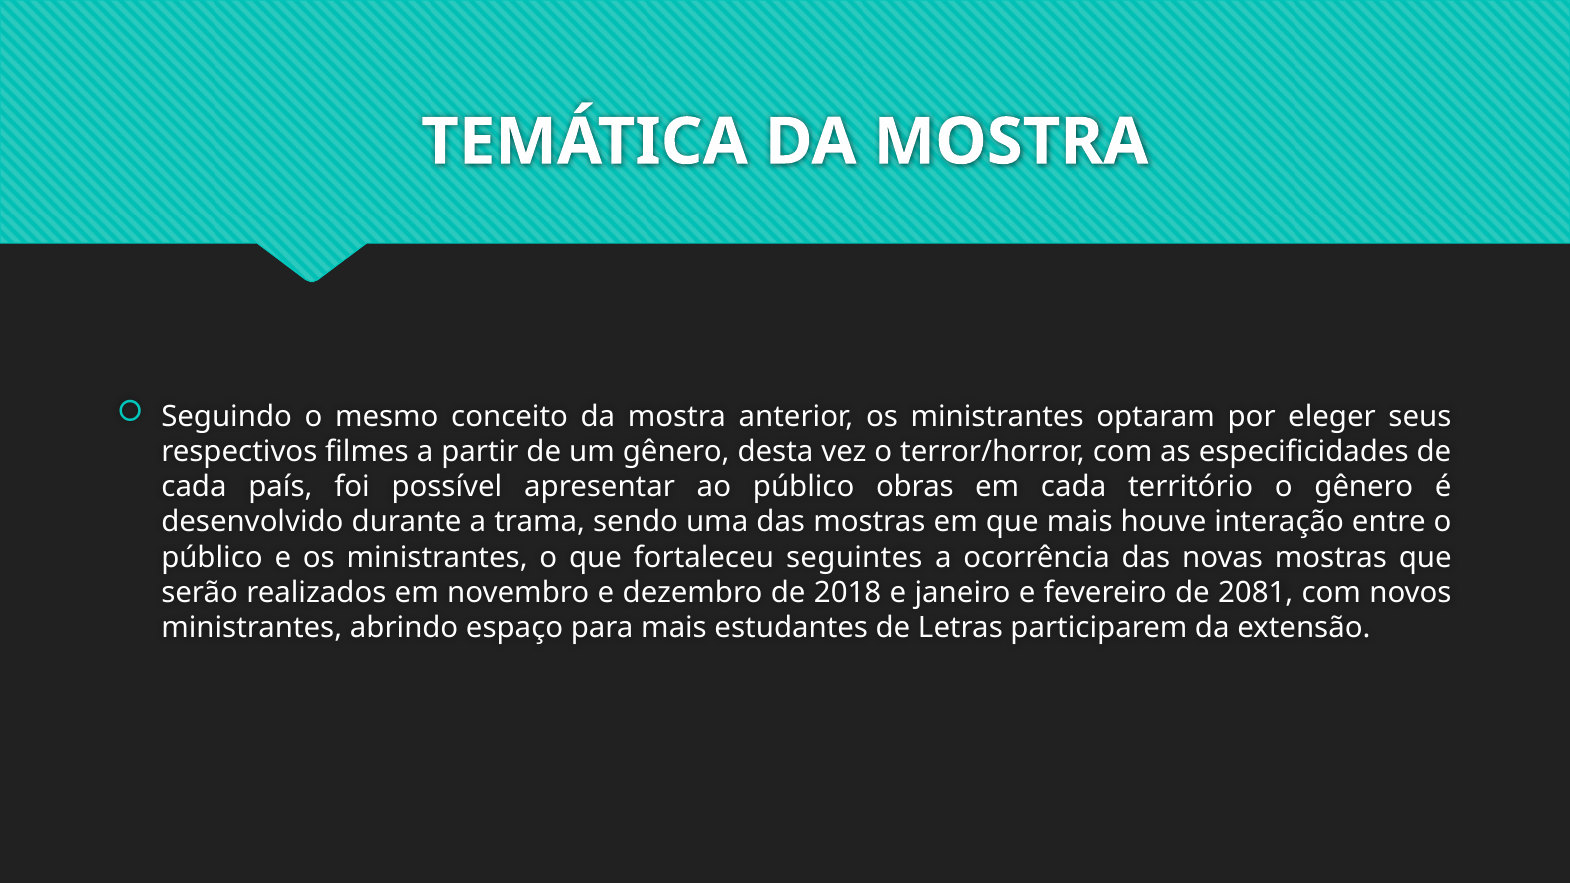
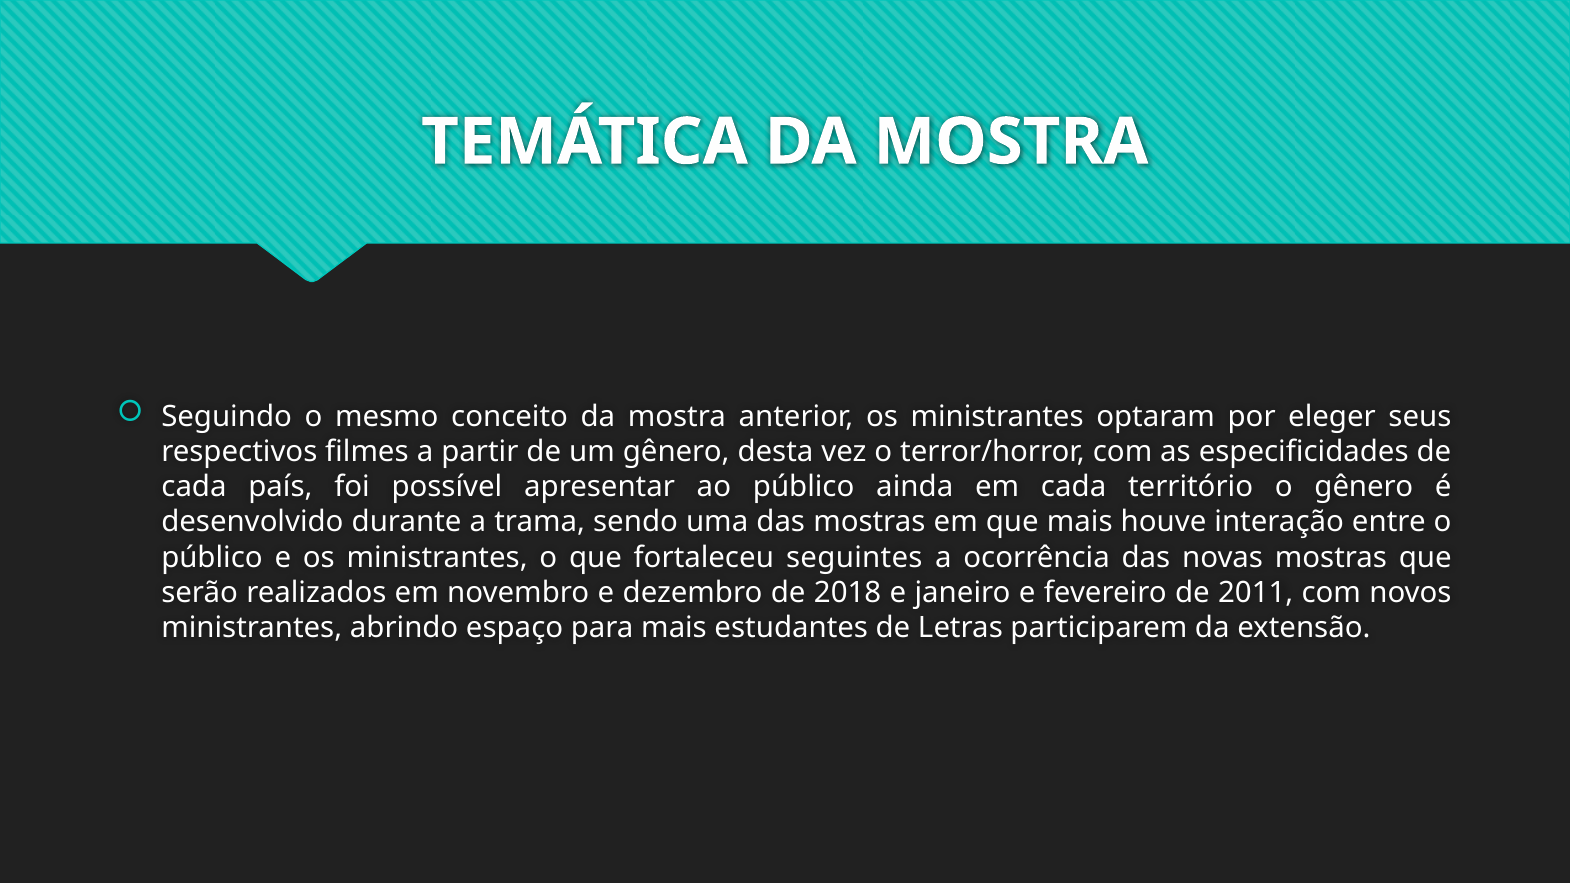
obras: obras -> ainda (915, 487)
2081: 2081 -> 2011 (1256, 593)
